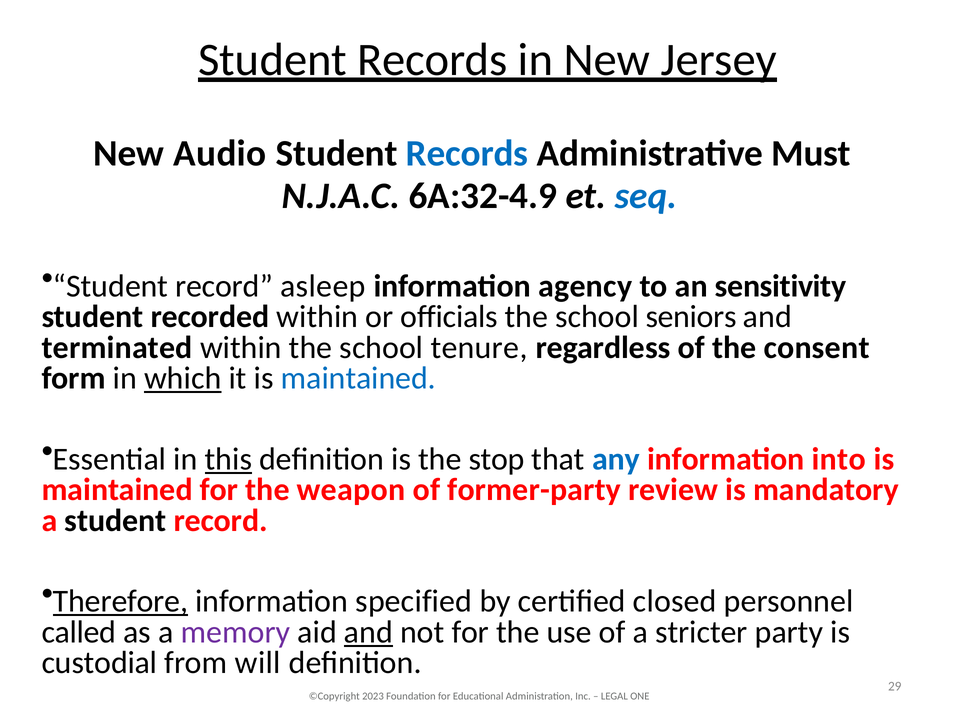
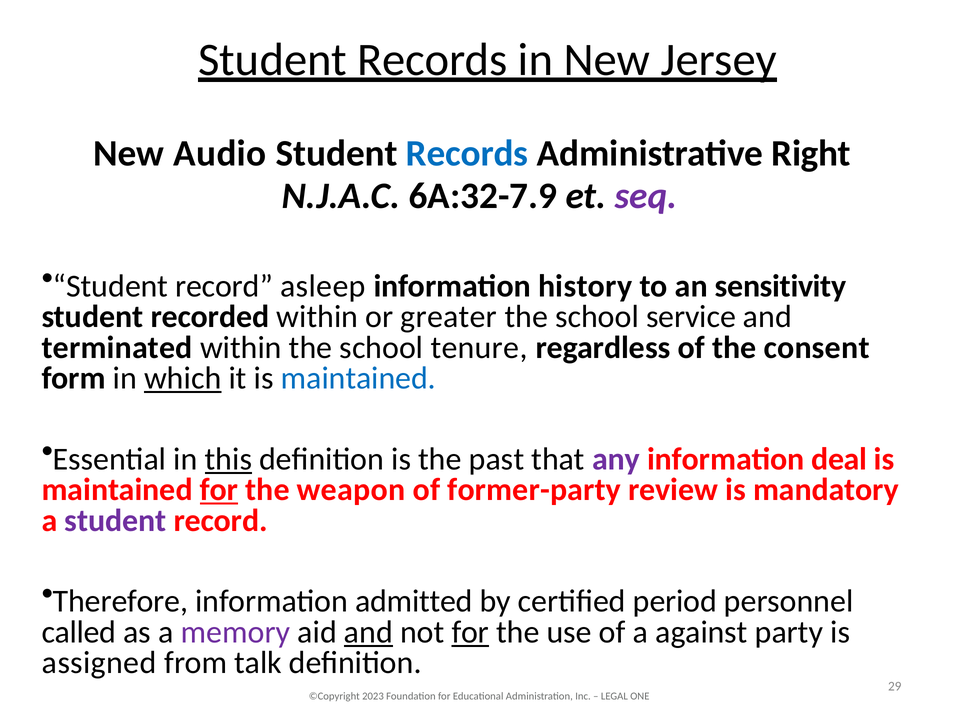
Must: Must -> Right (811, 154)
6A:32-4.9: 6A:32-4.9 -> 6A:32-7.9 (483, 196)
seq colour: blue -> purple (646, 196)
agency: agency -> history (585, 286)
officials: officials -> greater (449, 317)
seniors: seniors -> service (691, 317)
stop: stop -> past (497, 459)
any colour: blue -> purple (616, 459)
into: into -> deal (839, 459)
for underline: none -> present (219, 490)
student colour: black -> purple (115, 521)
Therefore underline: present -> none (120, 602)
specified: specified -> admitted (414, 602)
closed: closed -> period (675, 602)
for underline: none -> present (470, 632)
stricter: stricter -> against (701, 632)
custodial: custodial -> assigned (99, 663)
will: will -> talk (258, 663)
